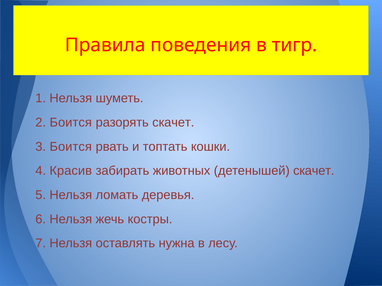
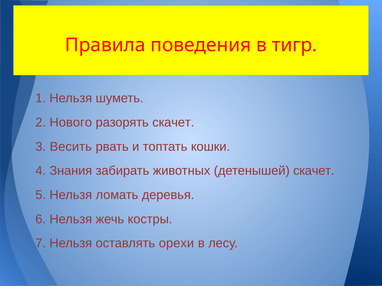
2 Боится: Боится -> Нового (71, 123)
3 Боится: Боится -> Весить (71, 147)
Красив: Красив -> Знания (71, 171)
нужна: нужна -> орехи (176, 244)
